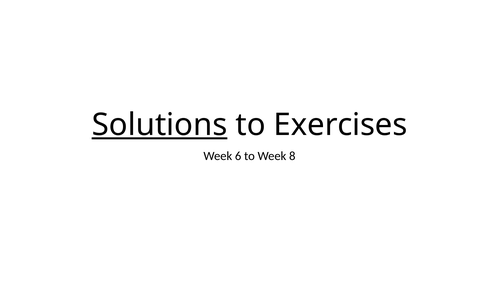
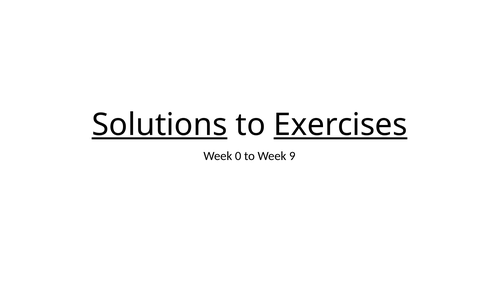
Exercises underline: none -> present (341, 125)
6: 6 -> 0 (238, 156)
8: 8 -> 9 (292, 156)
